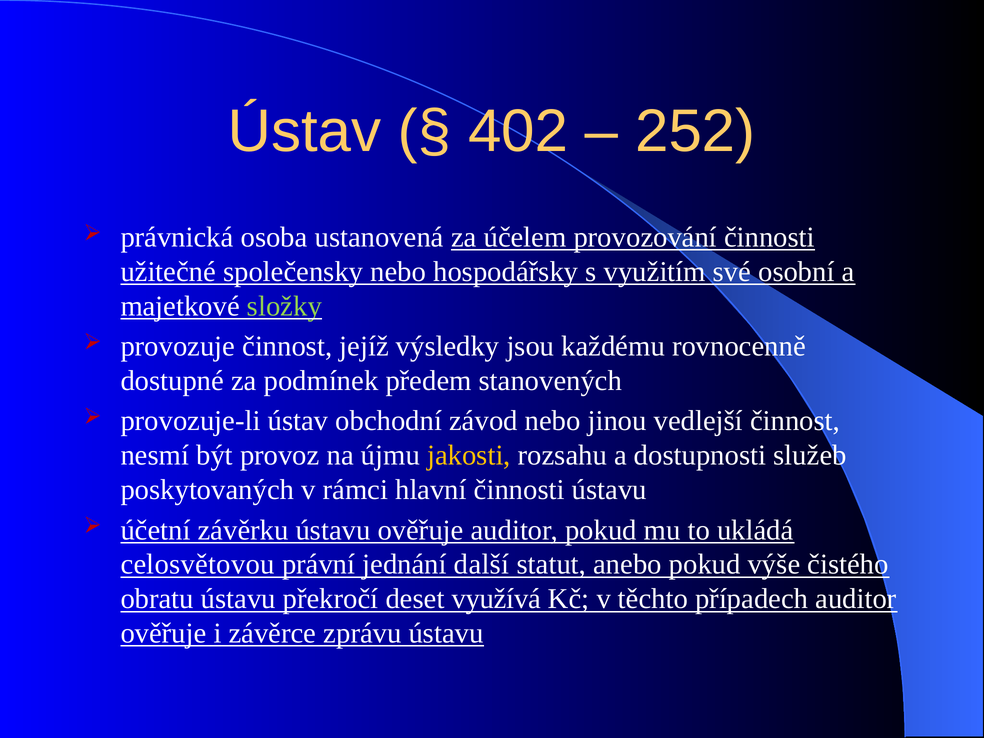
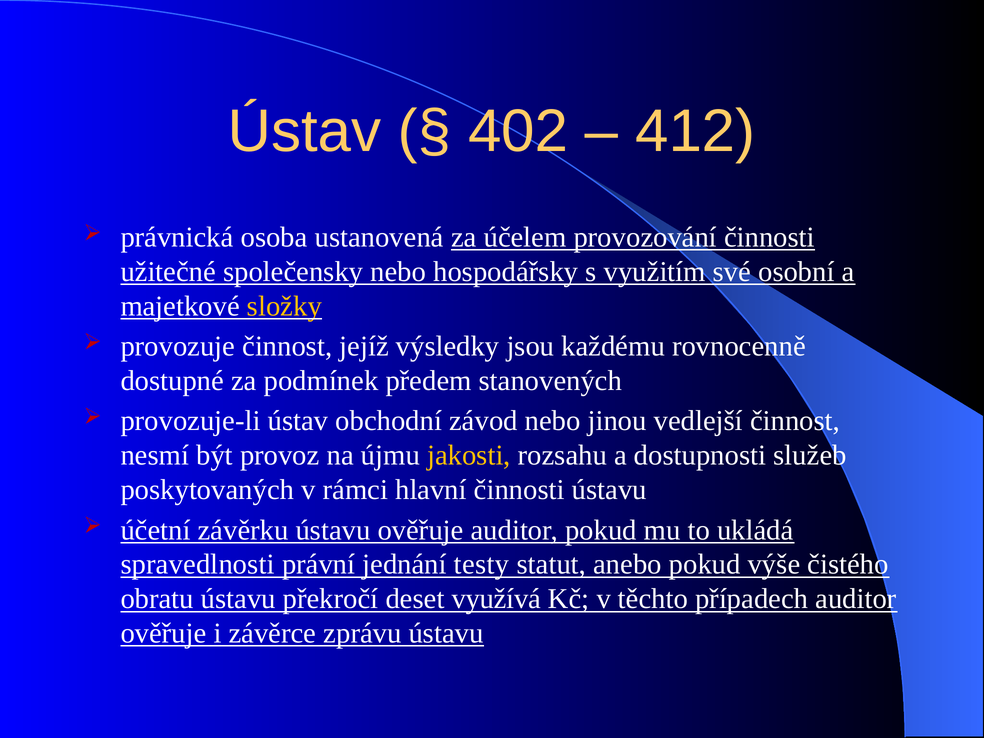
252: 252 -> 412 (695, 131)
složky colour: light green -> yellow (284, 306)
celosvětovou: celosvětovou -> spravedlnosti (198, 565)
další: další -> testy (482, 565)
